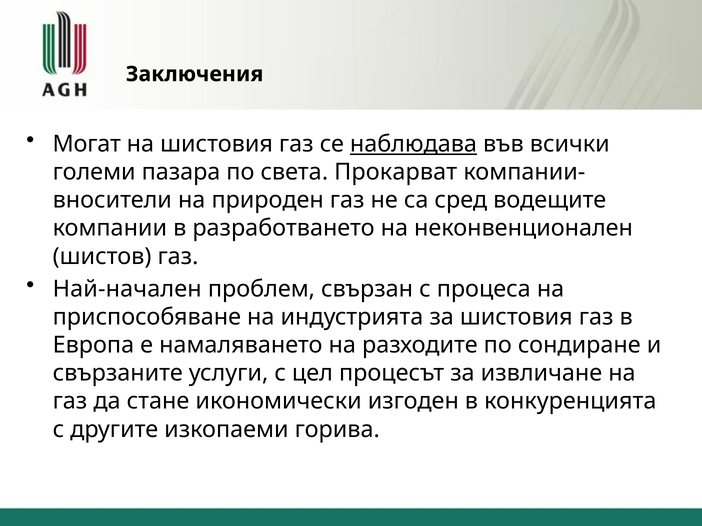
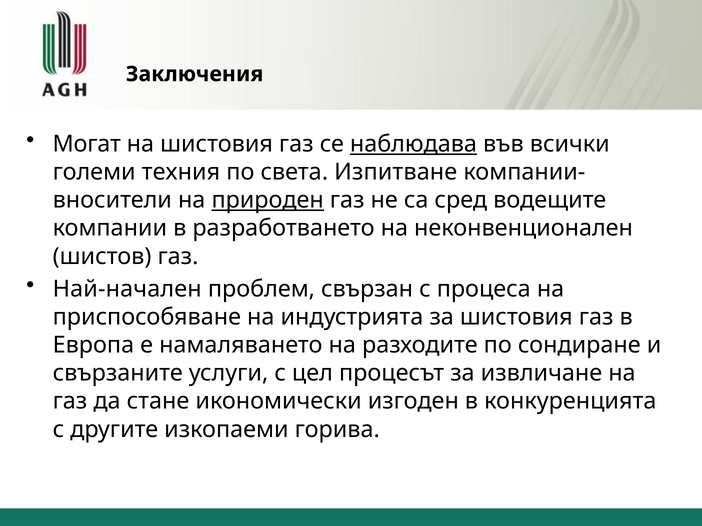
пазара: пазара -> техния (181, 172)
Прокарват: Прокарват -> Изпитване (396, 172)
природен underline: none -> present (268, 200)
